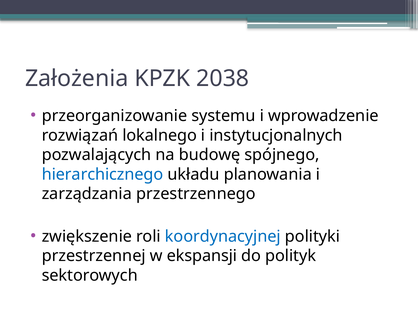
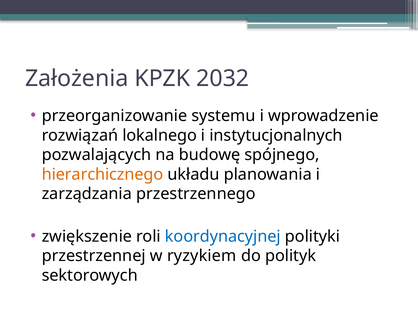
2038: 2038 -> 2032 (223, 78)
hierarchicznego colour: blue -> orange (103, 174)
ekspansji: ekspansji -> ryzykiem (202, 256)
